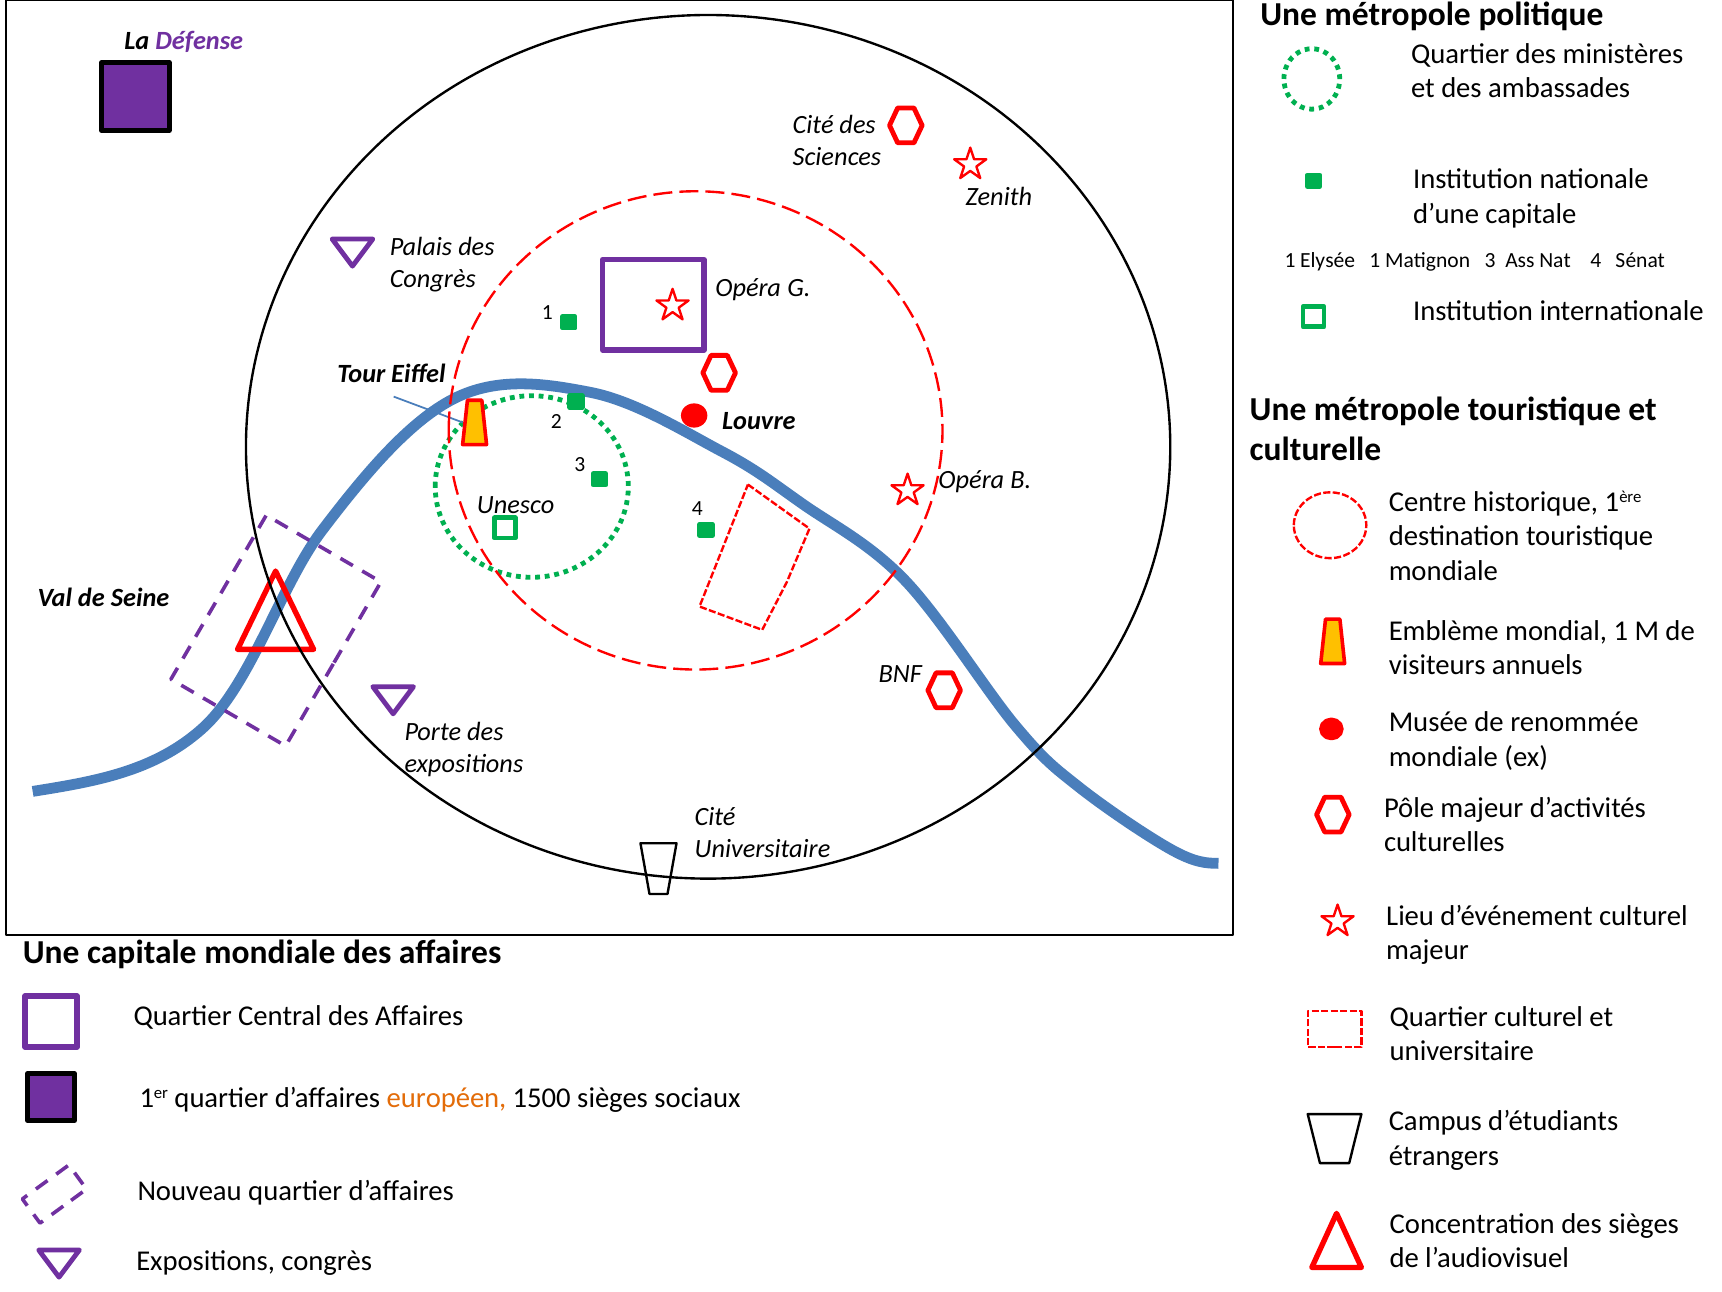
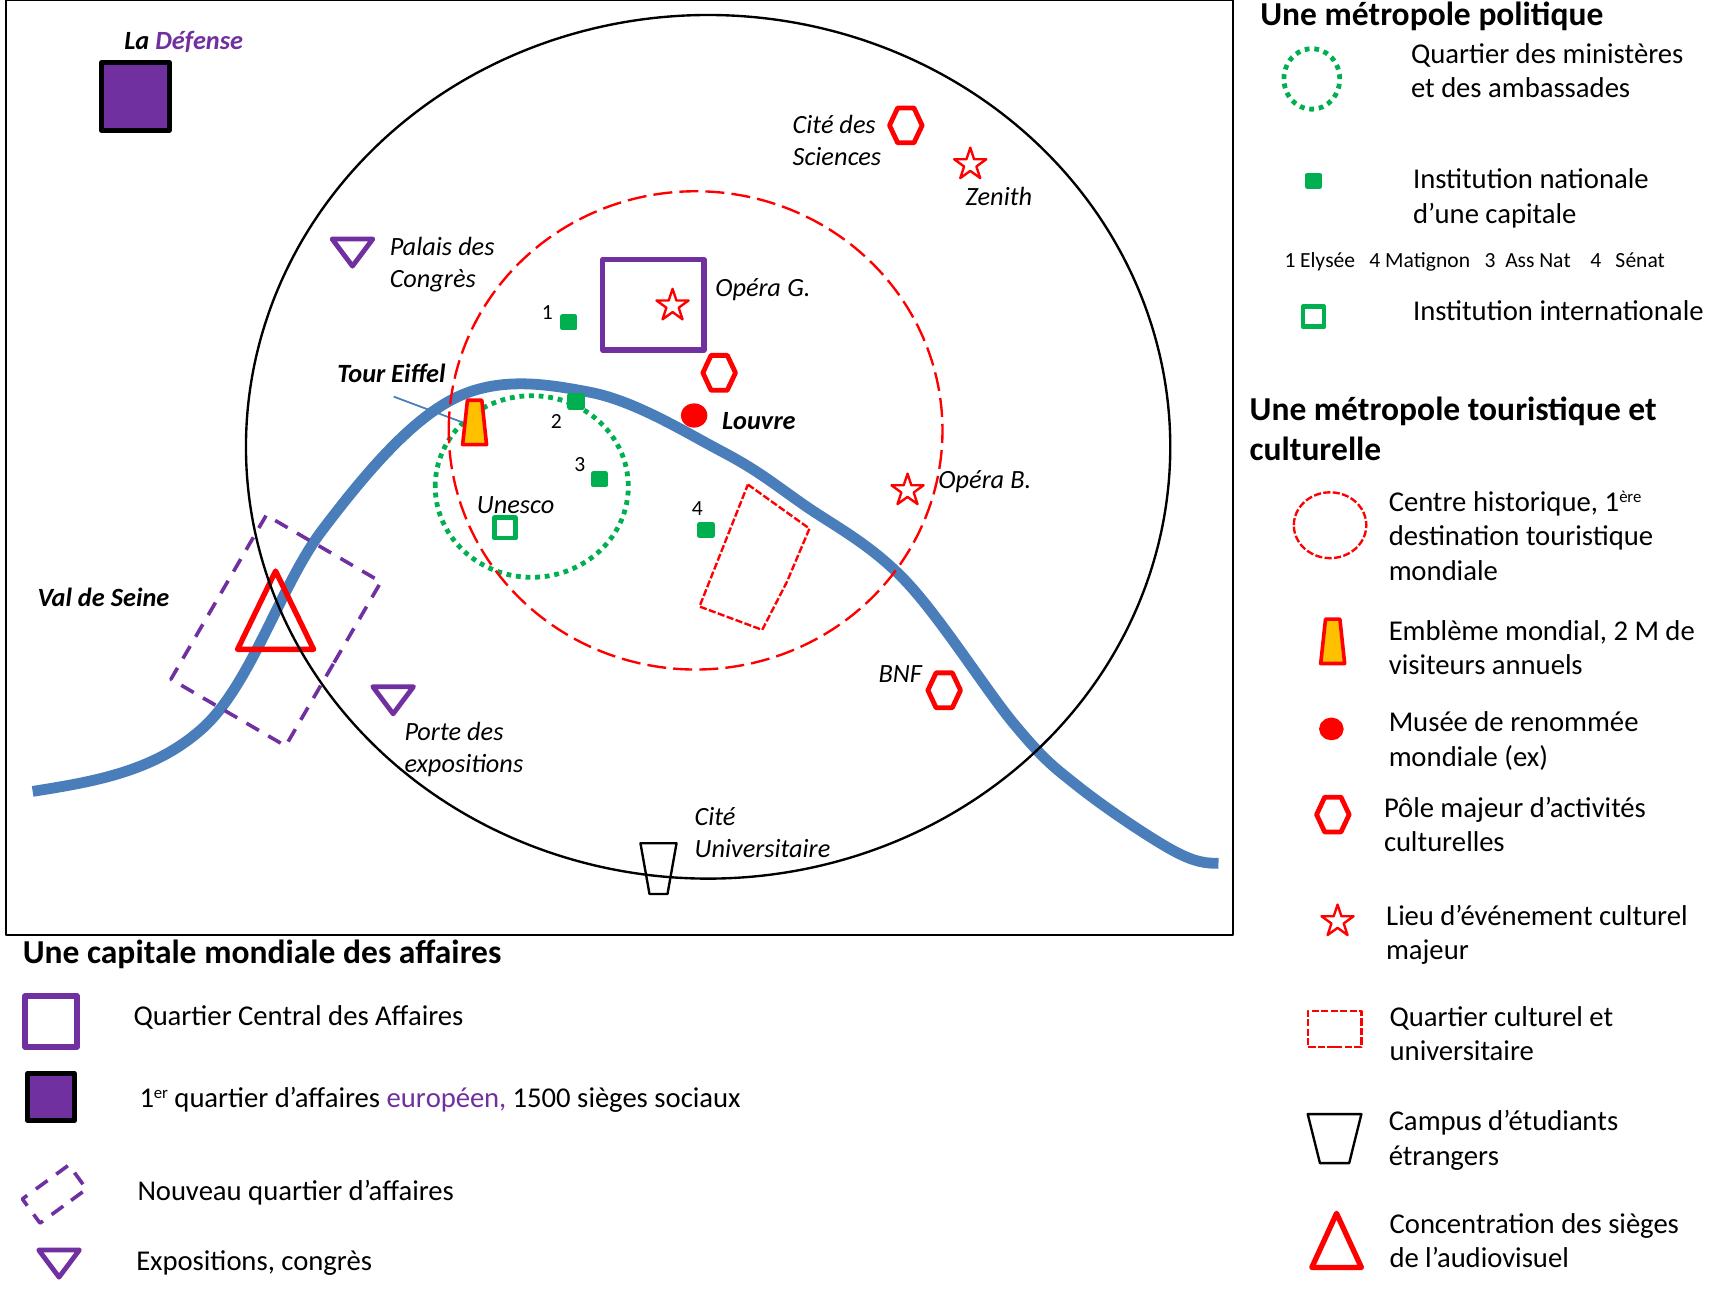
Elysée 1: 1 -> 4 (1375, 260)
mondial 1: 1 -> 2 (1621, 630)
européen colour: orange -> purple (447, 1097)
